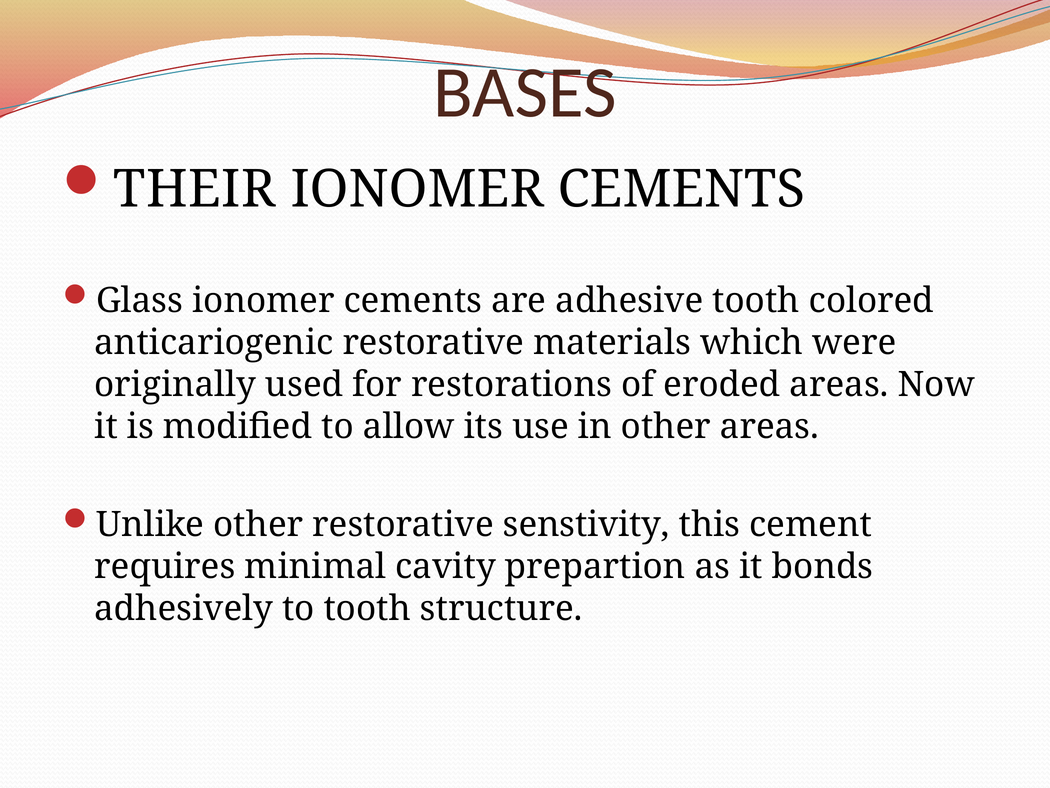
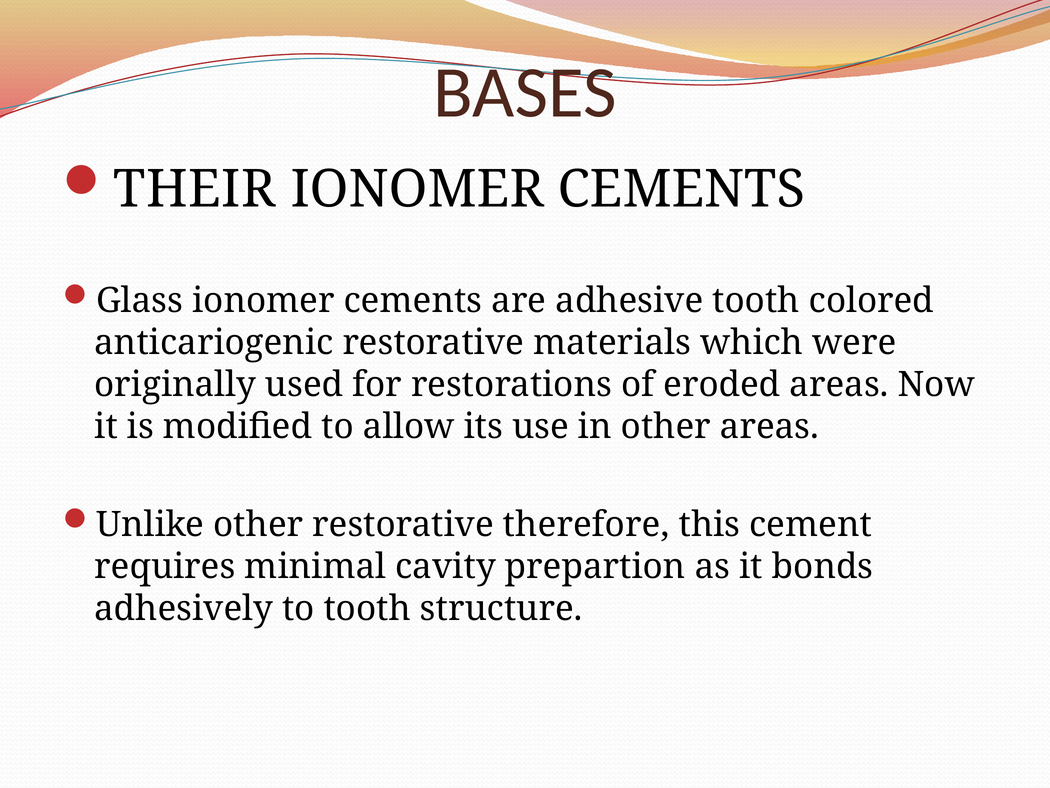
senstivity: senstivity -> therefore (586, 524)
